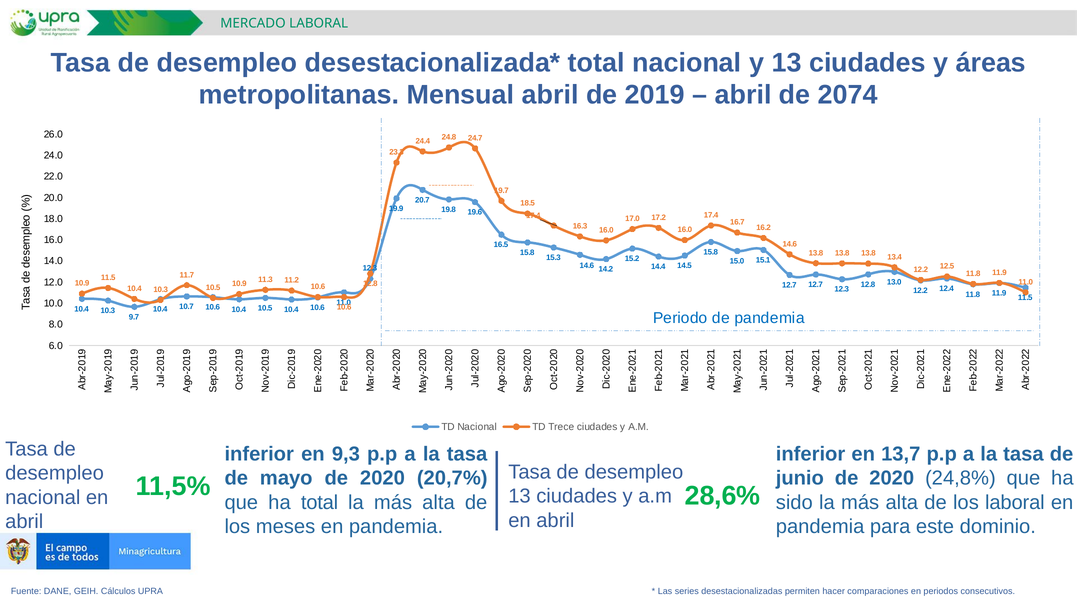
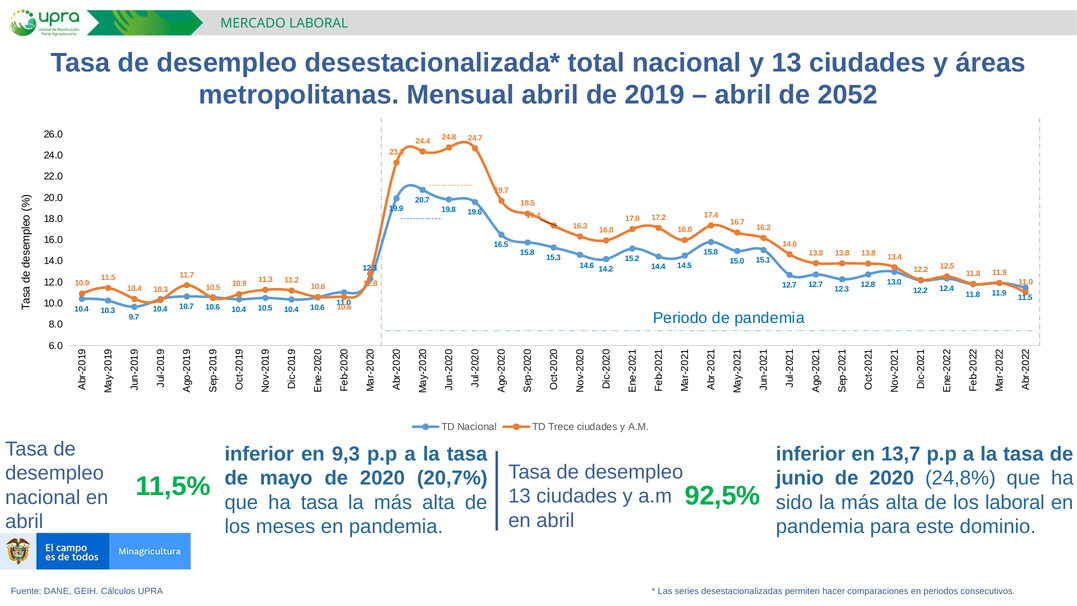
2074: 2074 -> 2052 (848, 95)
28,6%: 28,6% -> 92,5% (723, 496)
ha total: total -> tasa (320, 502)
